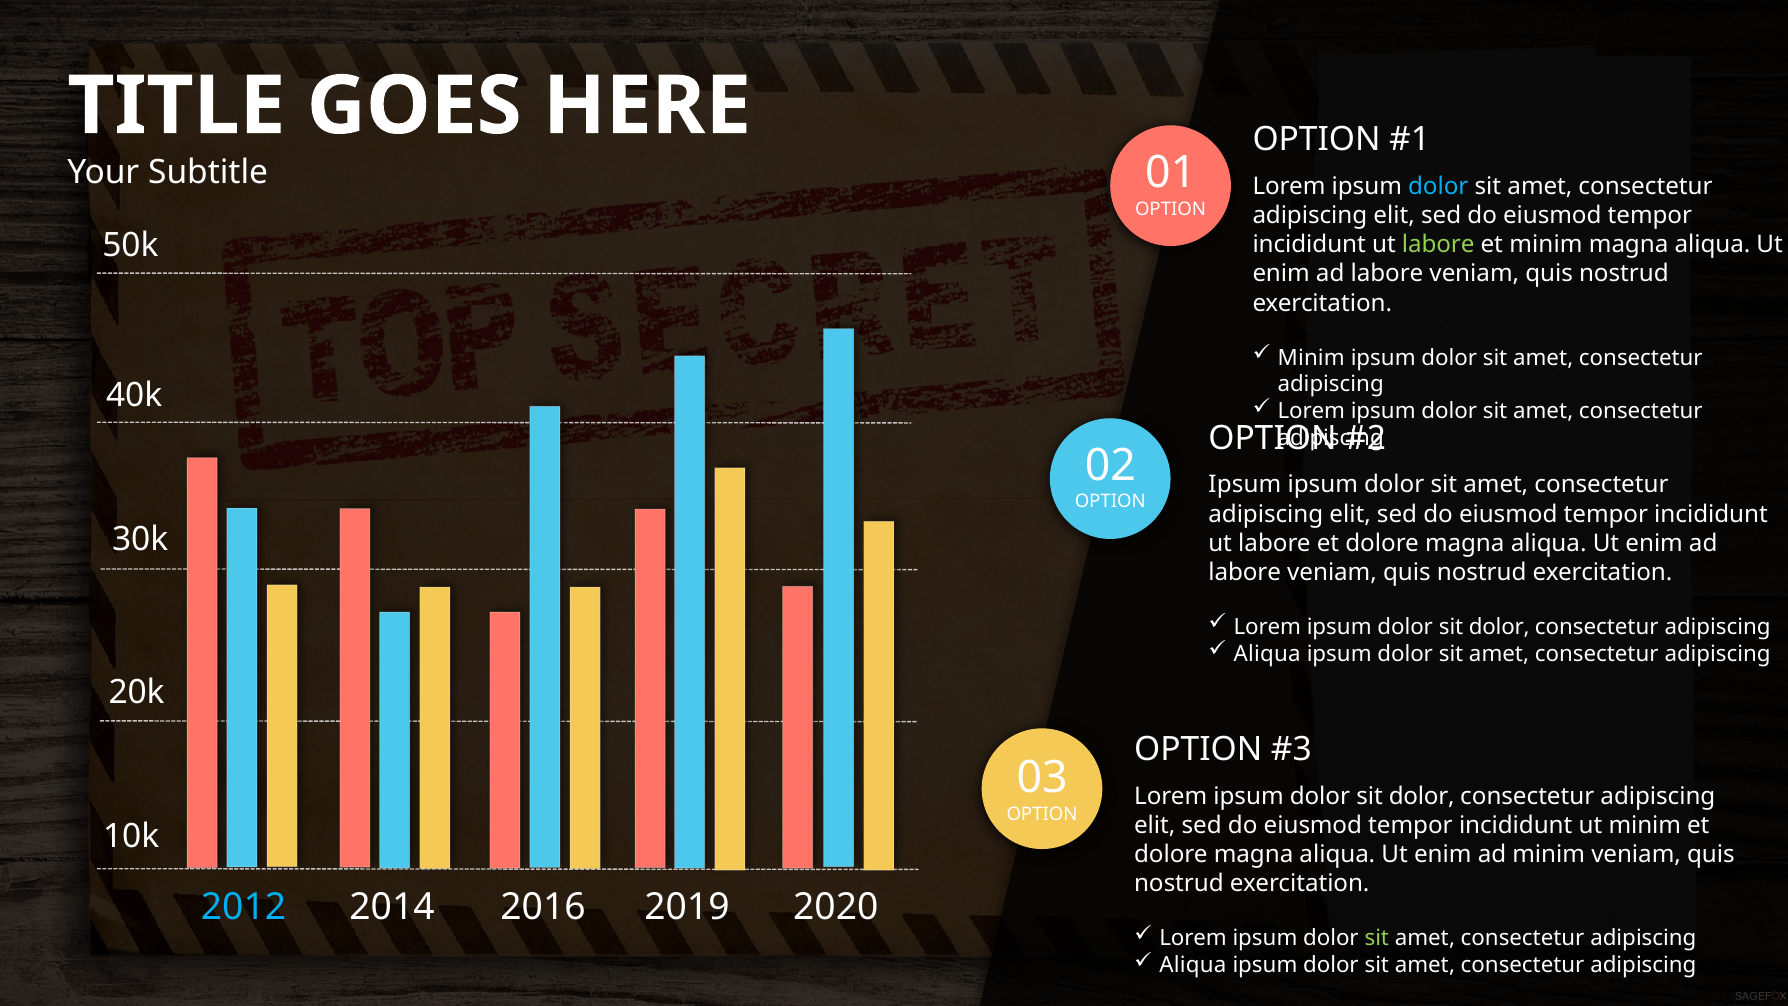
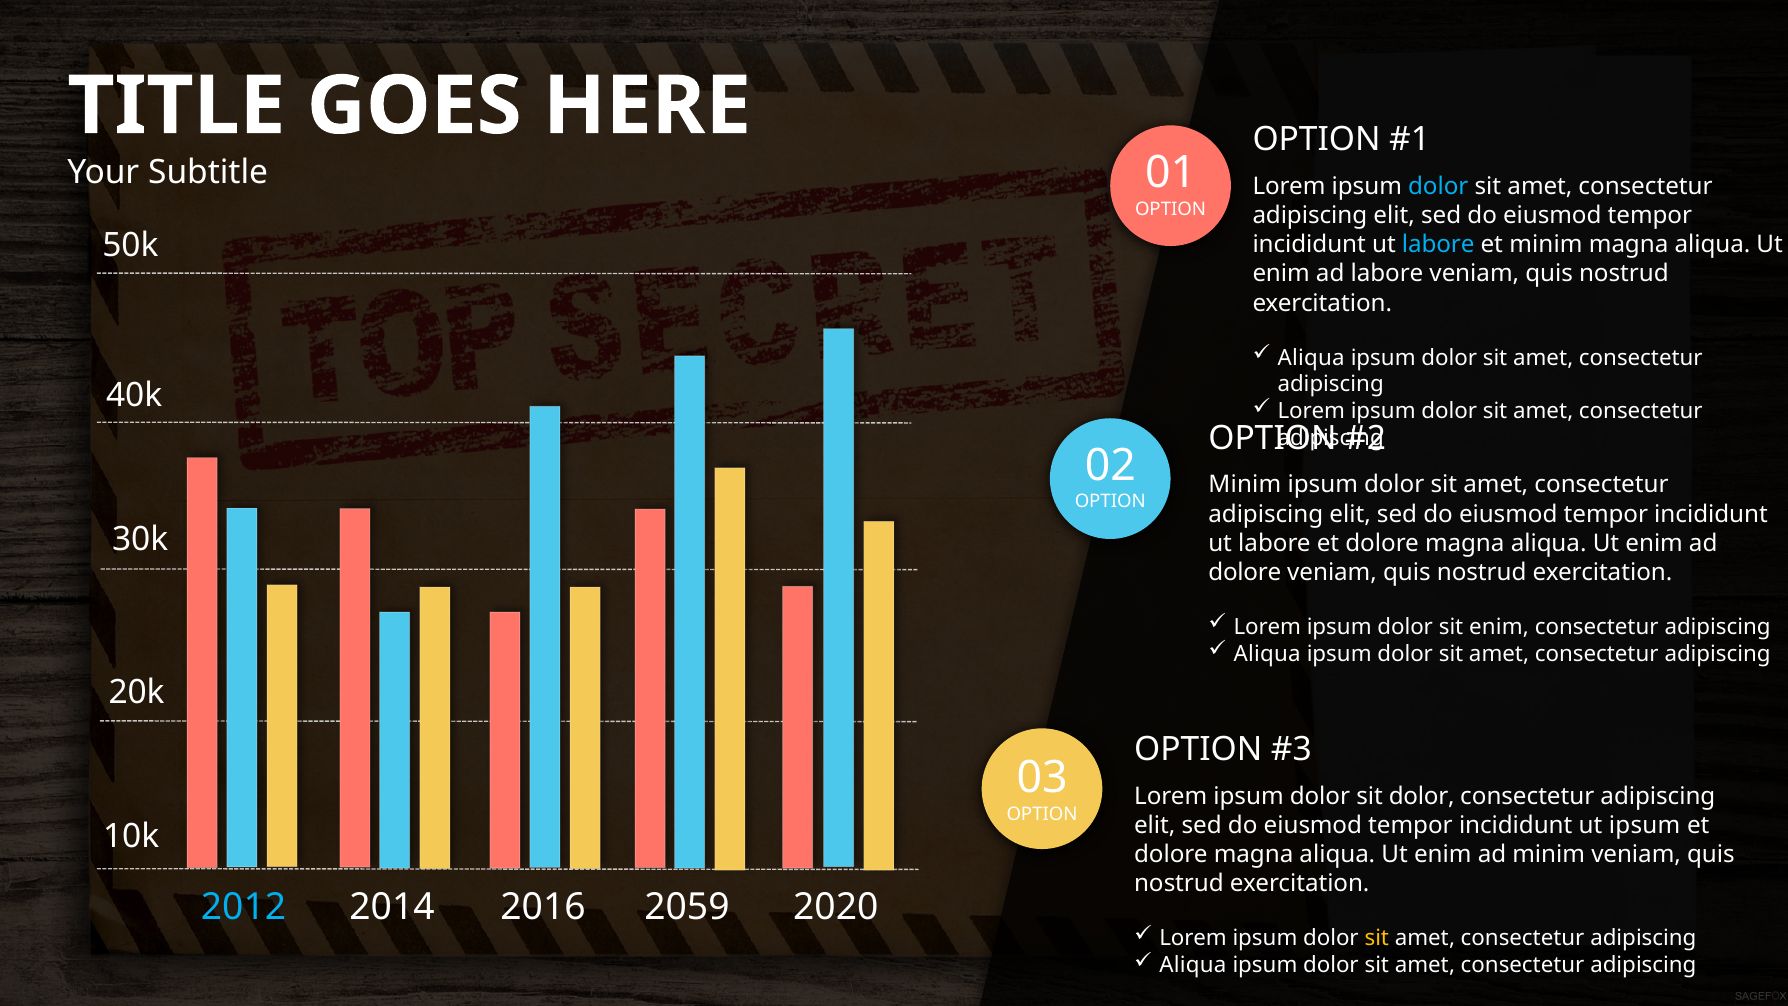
labore colour: light green -> light blue (1438, 245)
Minim: Minim -> Aliqua (1311, 358)
Ipsum: Ipsum -> Minim (1245, 485)
labore: labore -> dolore (1245, 572)
dolor: dolor -> enim (1499, 627)
ut minim: minim -> ipsum (1645, 825)
2019: 2019 -> 2059 (687, 907)
sit colour: light green -> yellow (1377, 938)
